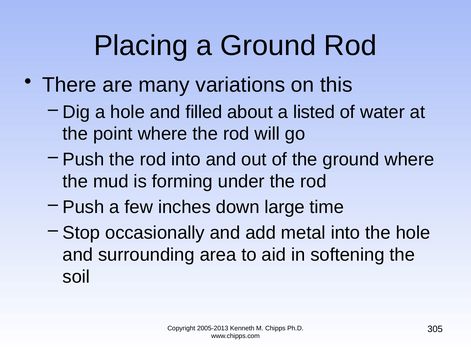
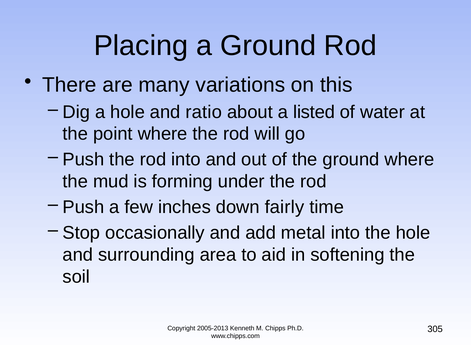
filled: filled -> ratio (204, 112)
large: large -> fairly (284, 207)
